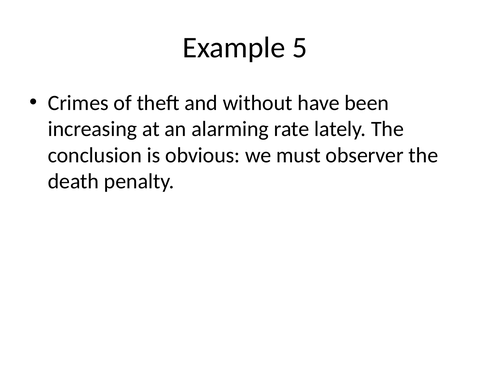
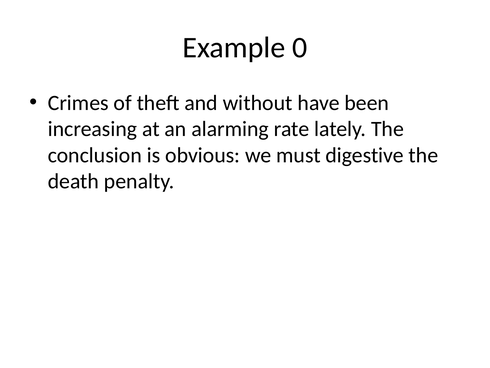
5: 5 -> 0 (300, 47)
observer: observer -> digestive (365, 155)
